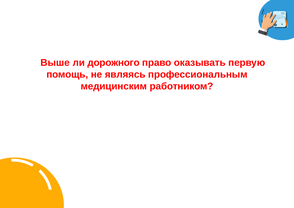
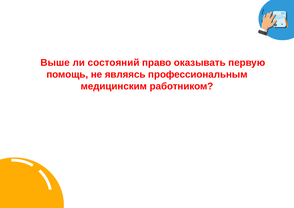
дорожного: дорожного -> состояний (114, 63)
